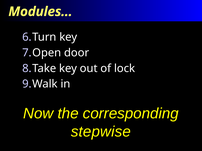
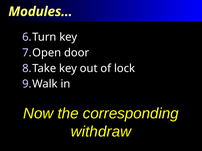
stepwise: stepwise -> withdraw (101, 132)
